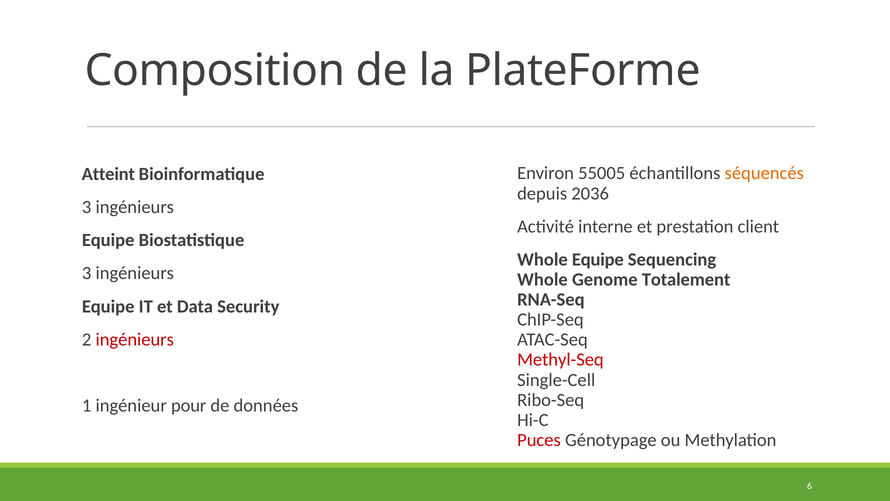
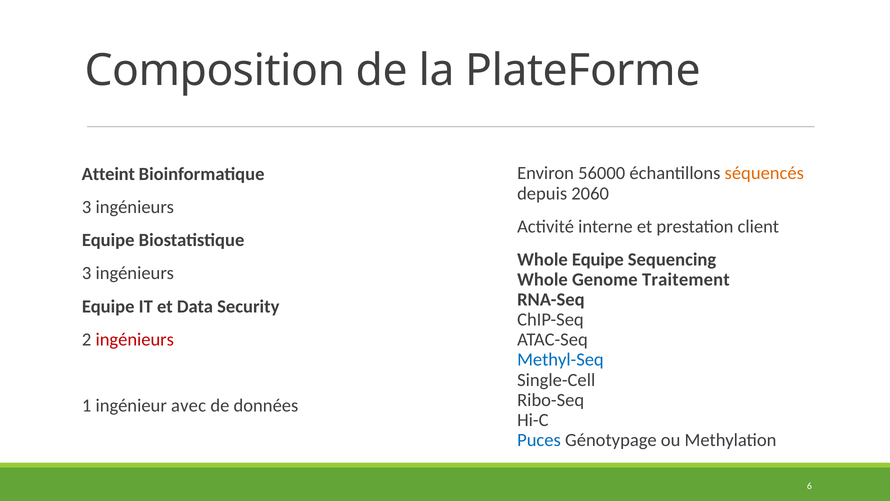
55005: 55005 -> 56000 (602, 173)
2036: 2036 -> 2060 (590, 193)
Totalement: Totalement -> Traitement (686, 279)
Methyl-Seq colour: red -> blue (560, 360)
pour: pour -> avec (189, 405)
Puces colour: red -> blue (539, 440)
